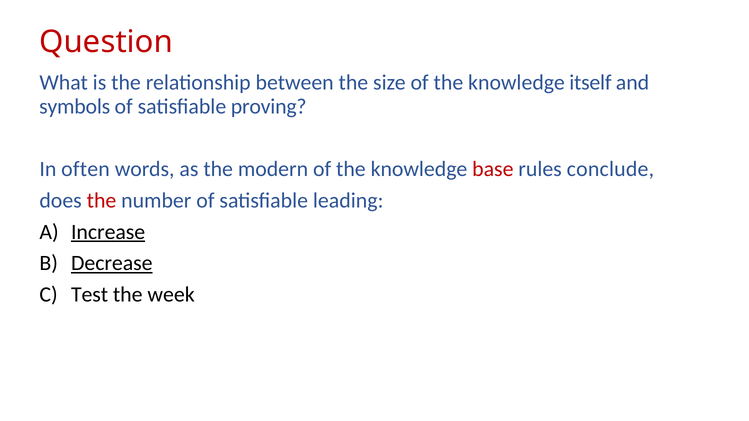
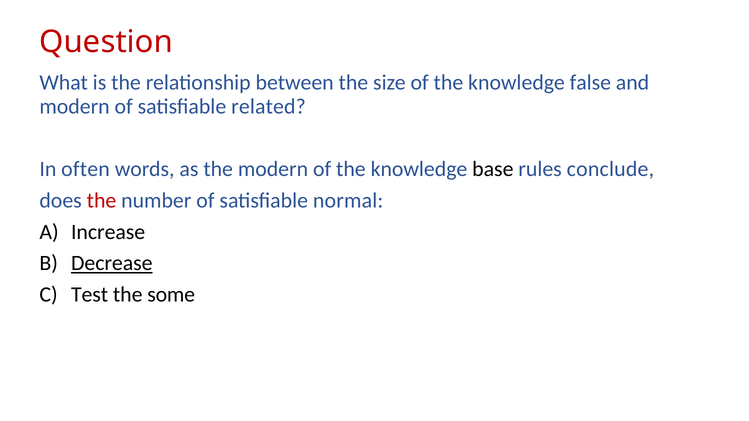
itself: itself -> false (590, 83)
symbols: symbols -> modern (75, 106)
proving: proving -> related (268, 106)
base colour: red -> black (493, 169)
leading: leading -> normal (348, 201)
Increase underline: present -> none (108, 232)
week: week -> some (171, 295)
